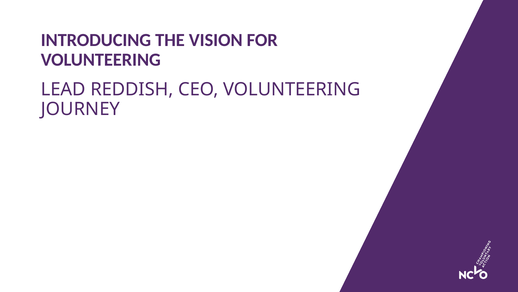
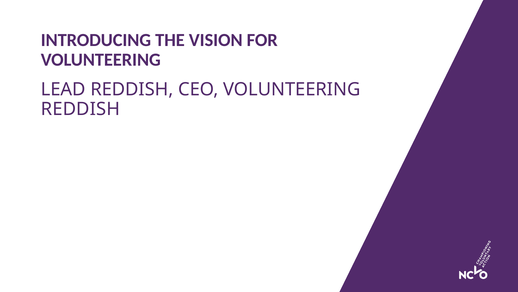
JOURNEY: JOURNEY -> REDDISH (80, 109)
